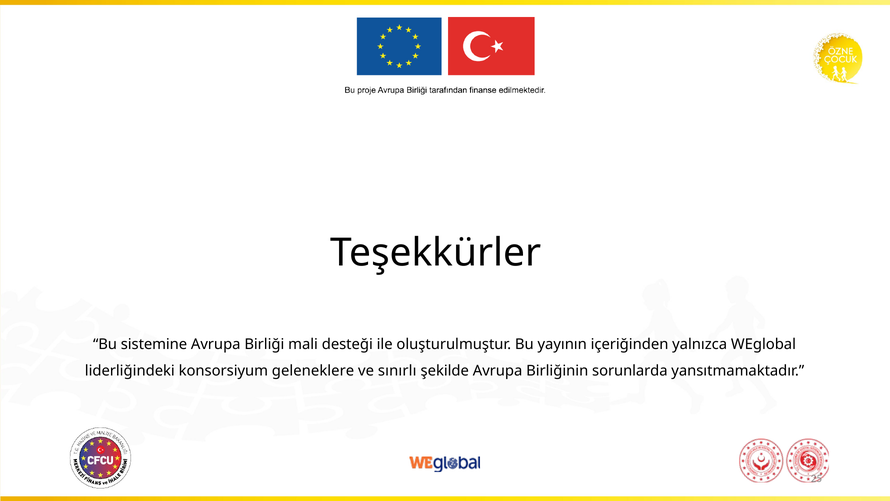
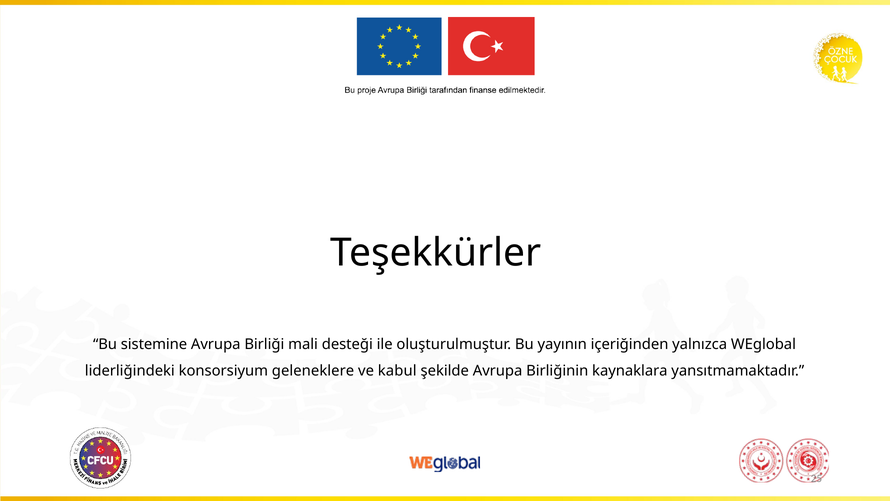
sınırlı: sınırlı -> kabul (397, 371)
sorunlarda: sorunlarda -> kaynaklara (630, 371)
